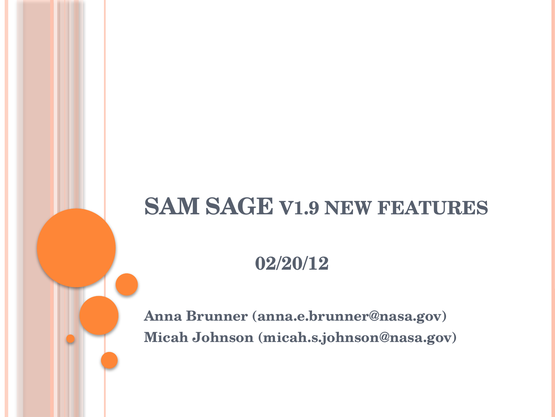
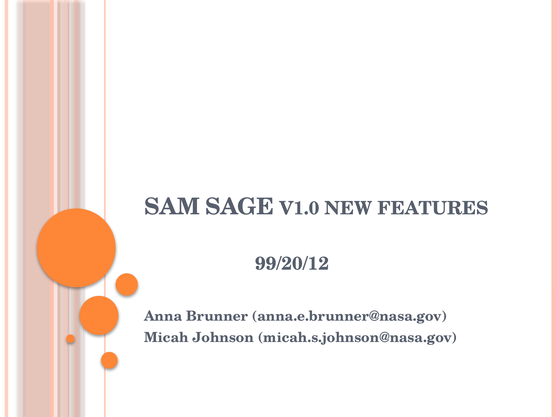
V1.9: V1.9 -> V1.0 (299, 208)
02/20/12: 02/20/12 -> 99/20/12 (292, 263)
